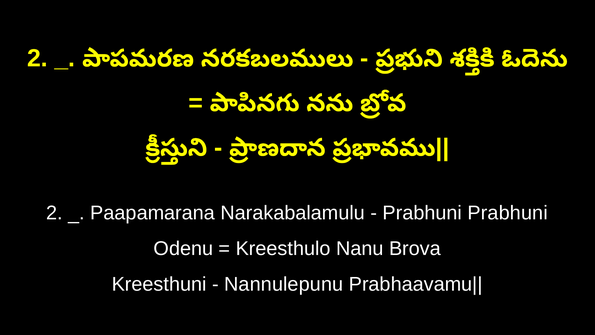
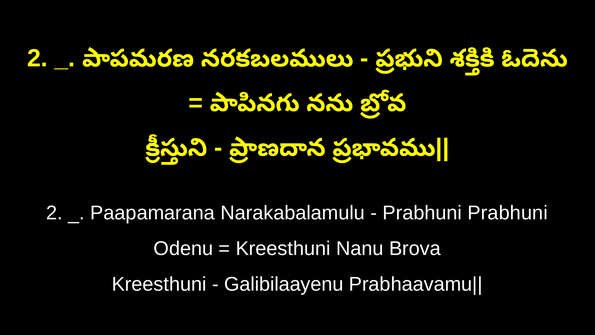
Kreesthulo: Kreesthulo -> Kreesthuni (283, 248)
Nannulepunu: Nannulepunu -> Galibilaayenu (284, 284)
